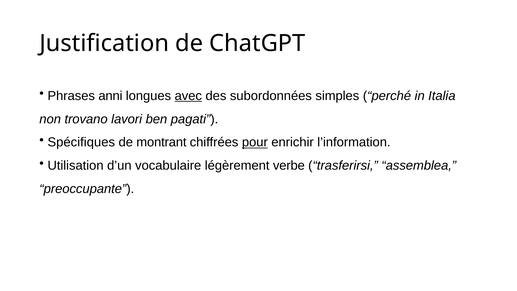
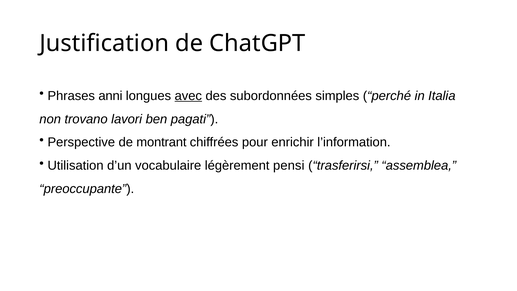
Spécifiques: Spécifiques -> Perspective (81, 142)
pour underline: present -> none (255, 142)
verbe: verbe -> pensi (289, 166)
